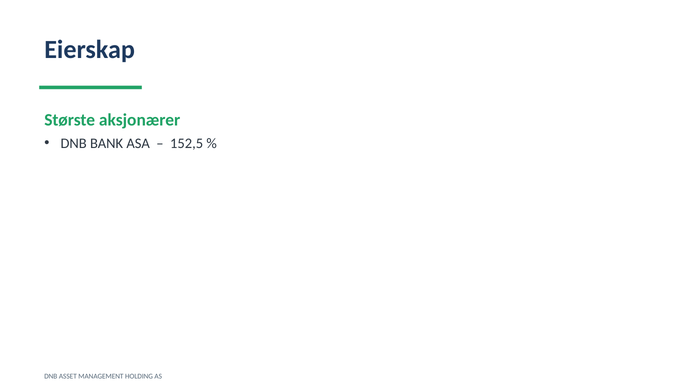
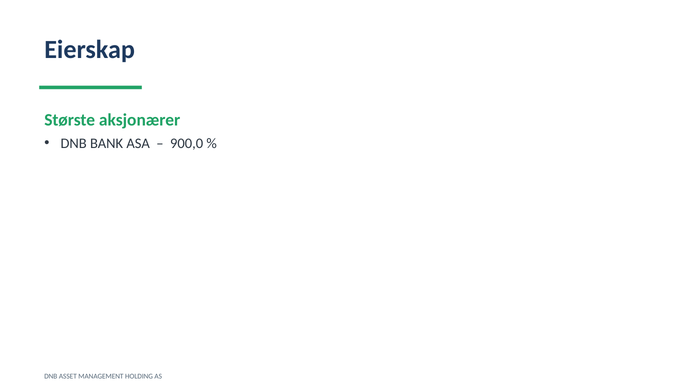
152,5: 152,5 -> 900,0 (187, 143)
